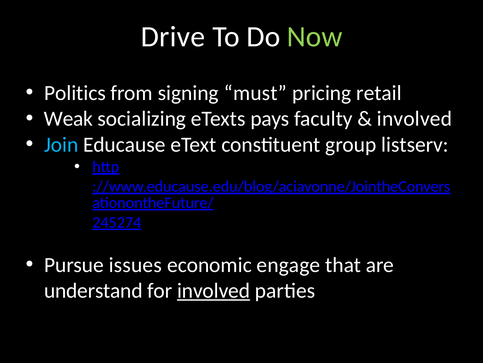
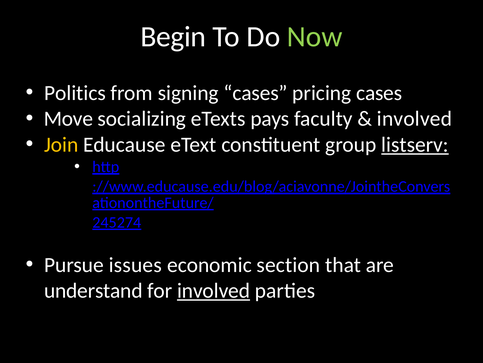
Drive: Drive -> Begin (173, 37)
signing must: must -> cases (256, 93)
pricing retail: retail -> cases (379, 93)
Weak: Weak -> Move (68, 119)
Join colour: light blue -> yellow (61, 144)
listserv underline: none -> present (415, 144)
engage: engage -> section (288, 264)
